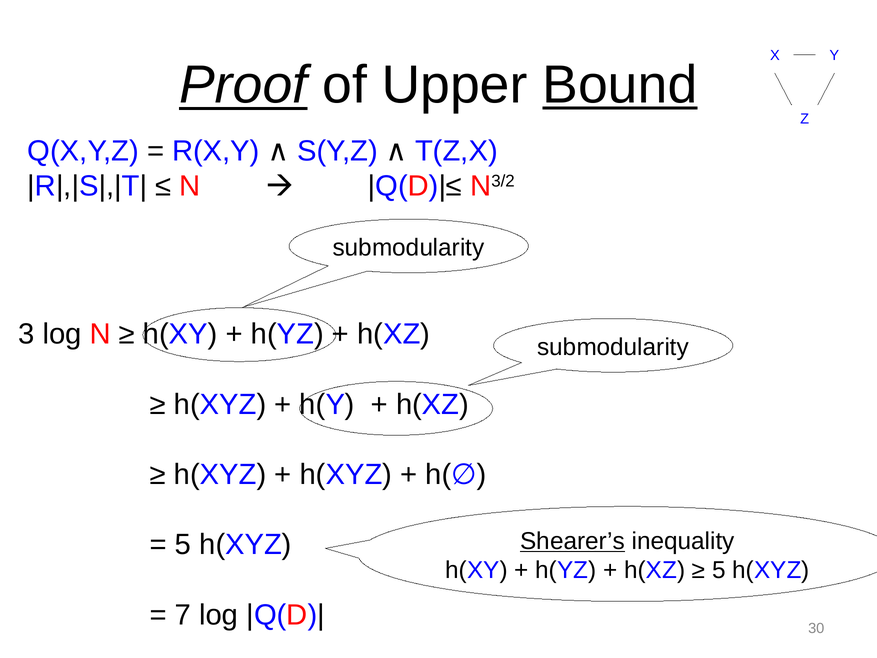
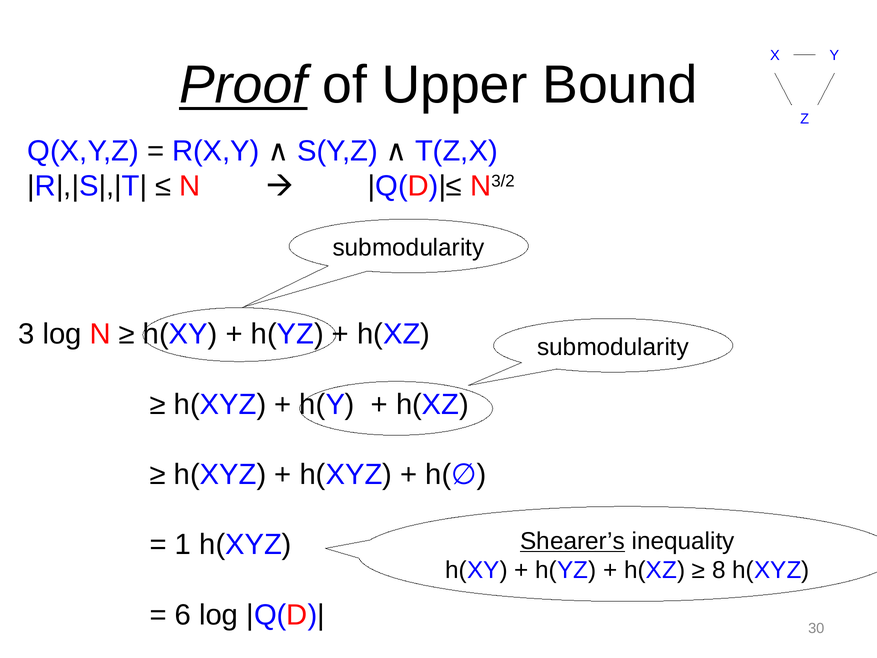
Bound underline: present -> none (620, 85)
5: 5 -> 1 (183, 545)
5: 5 -> 8 (719, 570)
7: 7 -> 6 (183, 615)
